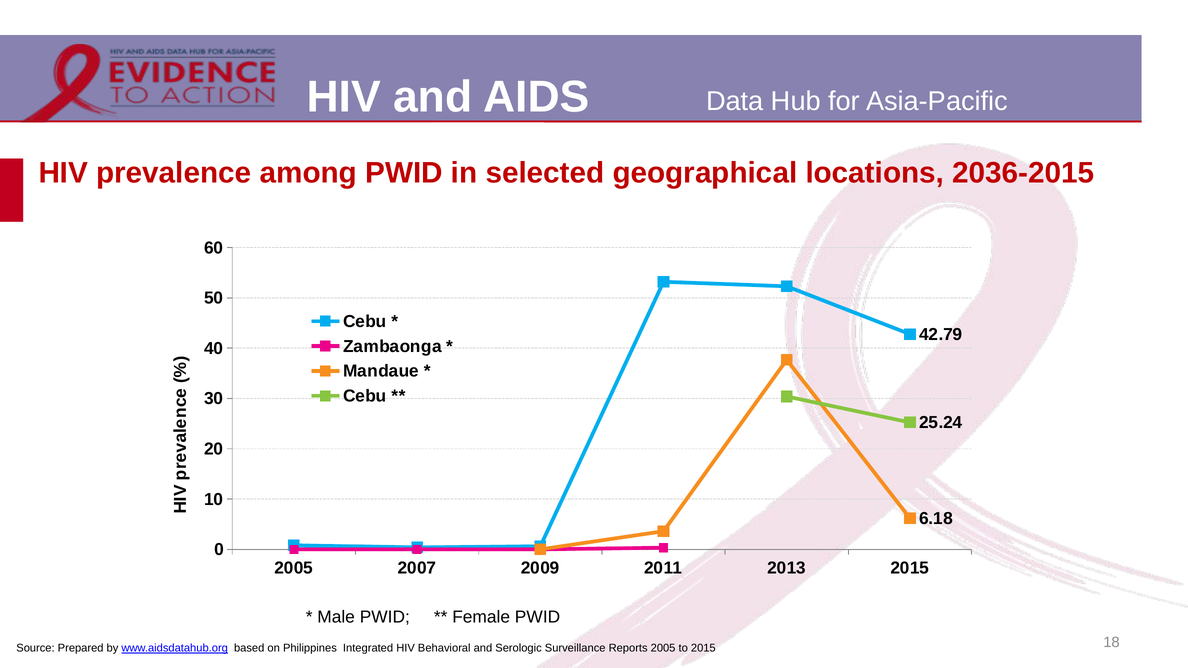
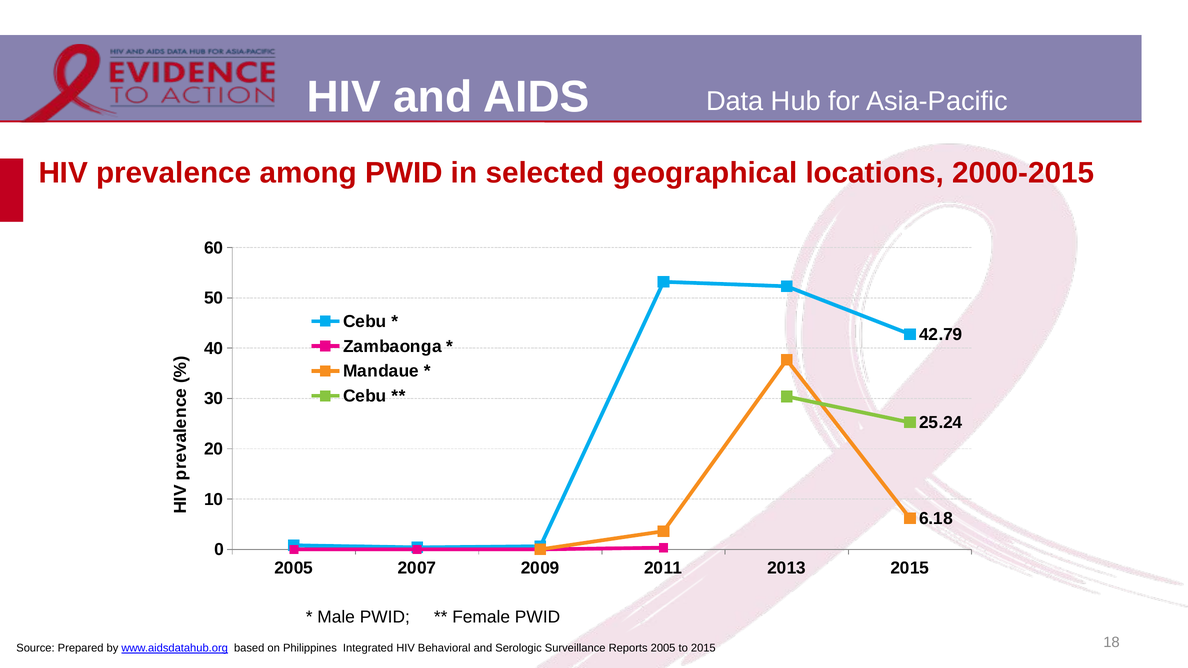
2036-2015: 2036-2015 -> 2000-2015 (1023, 173)
